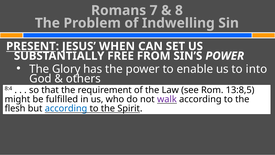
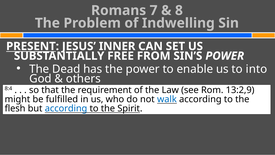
WHEN: WHEN -> INNER (117, 46)
Glory: Glory -> Dead (66, 69)
13:8,5: 13:8,5 -> 13:2,9 (240, 90)
walk colour: purple -> blue (167, 99)
